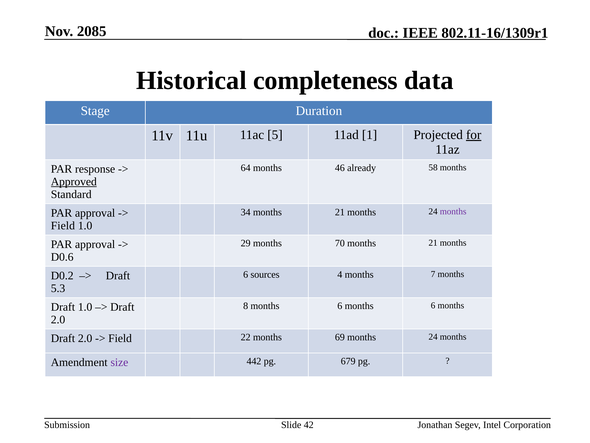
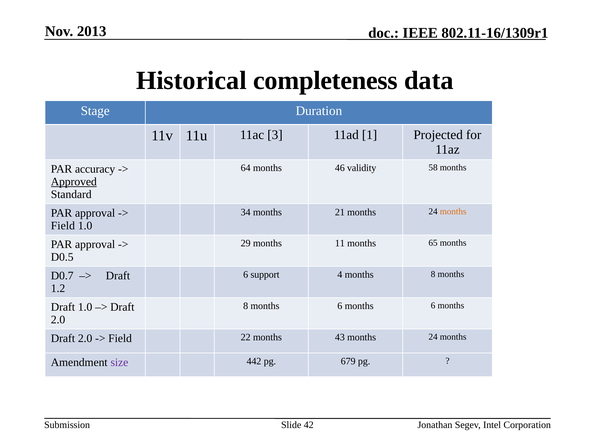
2085: 2085 -> 2013 (92, 31)
5: 5 -> 3 (275, 135)
for underline: present -> none (474, 135)
already: already -> validity (362, 168)
response: response -> accuracy (95, 169)
months colour: purple -> orange (453, 211)
70: 70 -> 11 (340, 243)
21: 21 -> 65 (433, 243)
D0.6: D0.6 -> D0.5 (62, 257)
sources: sources -> support (265, 274)
months 7: 7 -> 8 (433, 274)
D0.2: D0.2 -> D0.7 (62, 275)
5.3: 5.3 -> 1.2 (58, 288)
69: 69 -> 43 (340, 337)
